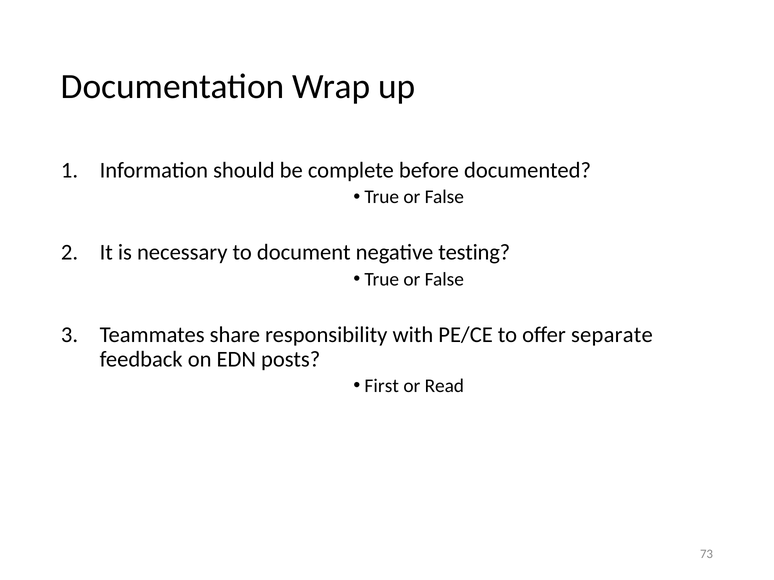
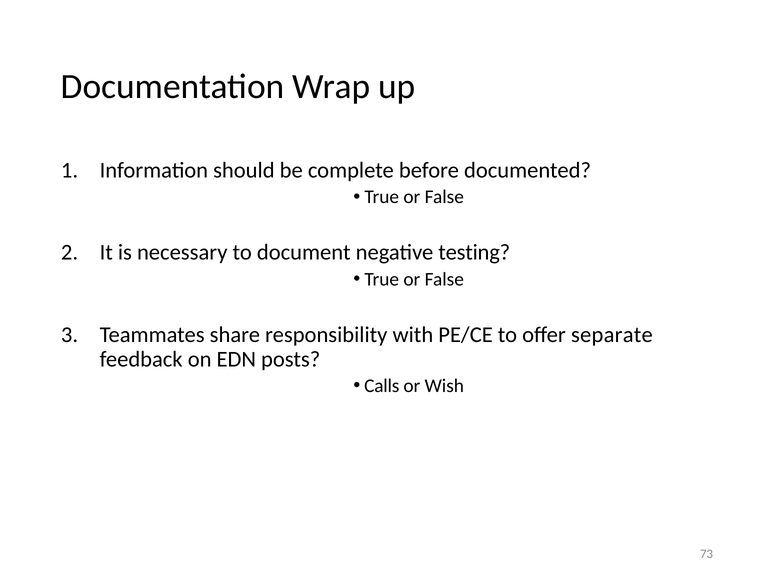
First: First -> Calls (382, 386)
Read: Read -> Wish (444, 386)
